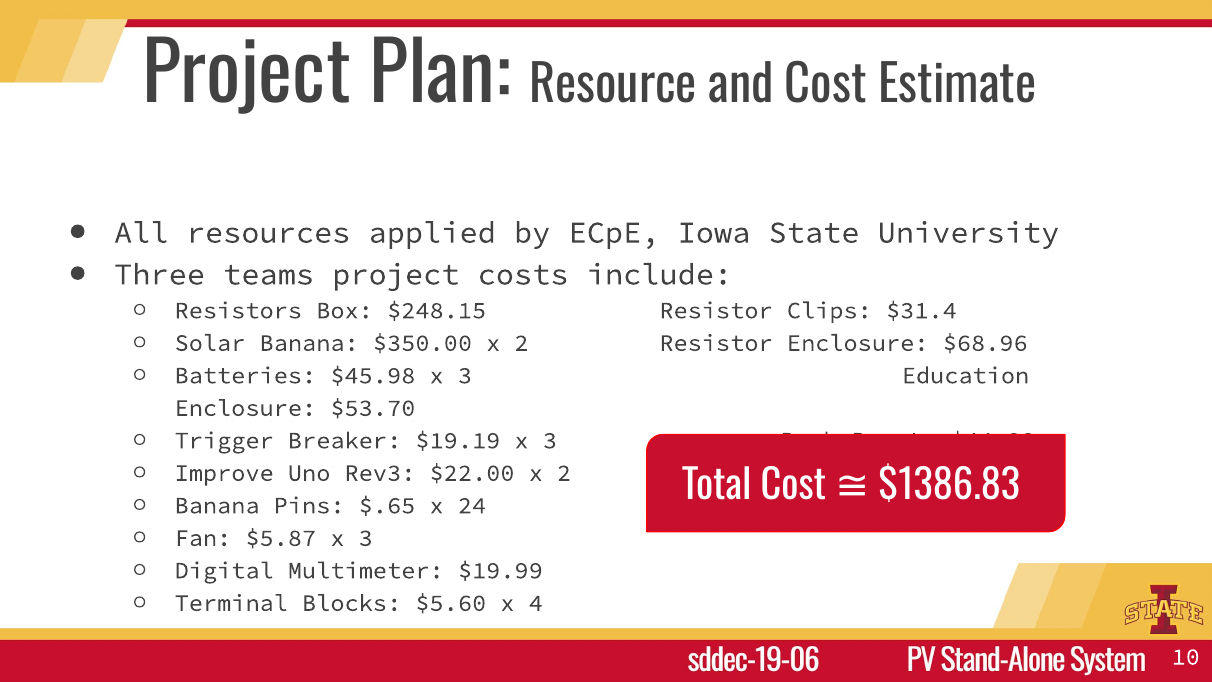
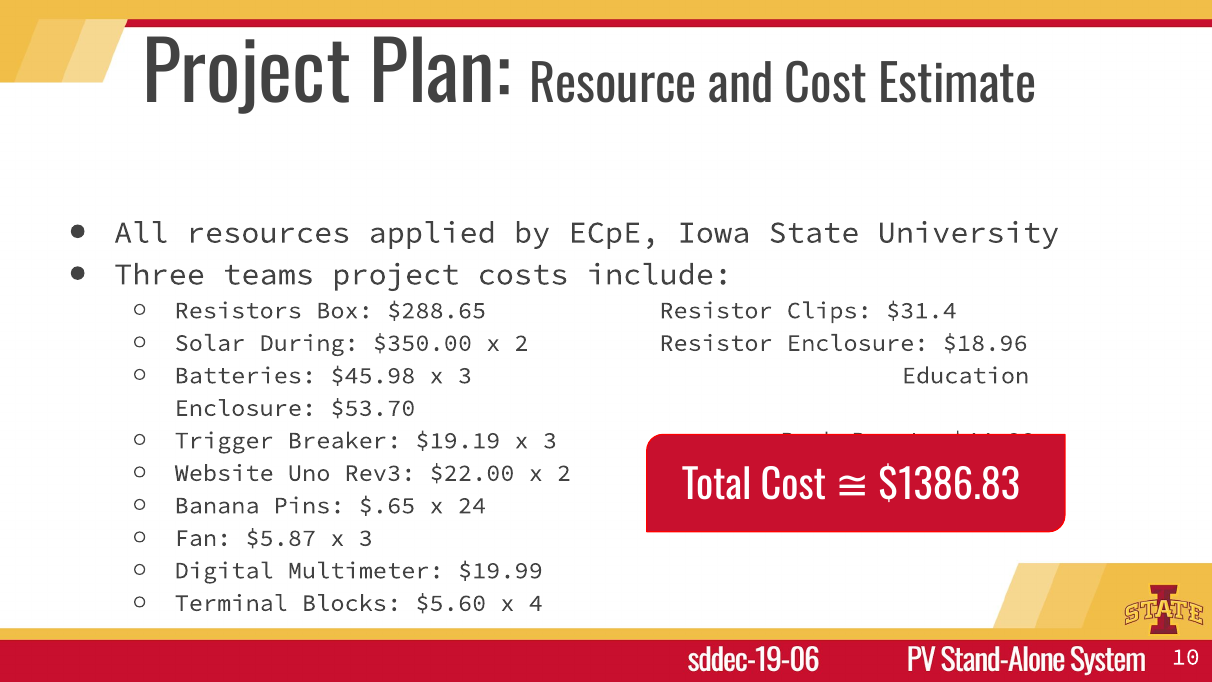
$248.15: $248.15 -> $288.65 (437, 310)
Solar Banana: Banana -> During (309, 343)
$68.96: $68.96 -> $18.96 (985, 343)
Improve: Improve -> Website (224, 473)
